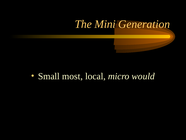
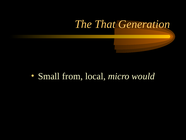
Mini: Mini -> That (105, 24)
most: most -> from (72, 76)
